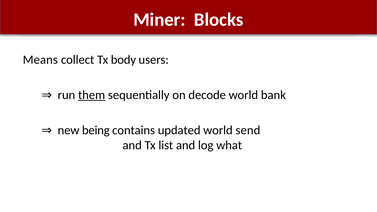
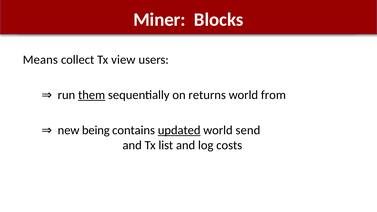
body: body -> view (123, 60)
decode: decode -> returns (207, 95)
bank: bank -> from (273, 95)
updated underline: none -> present (179, 130)
what: what -> costs (229, 145)
